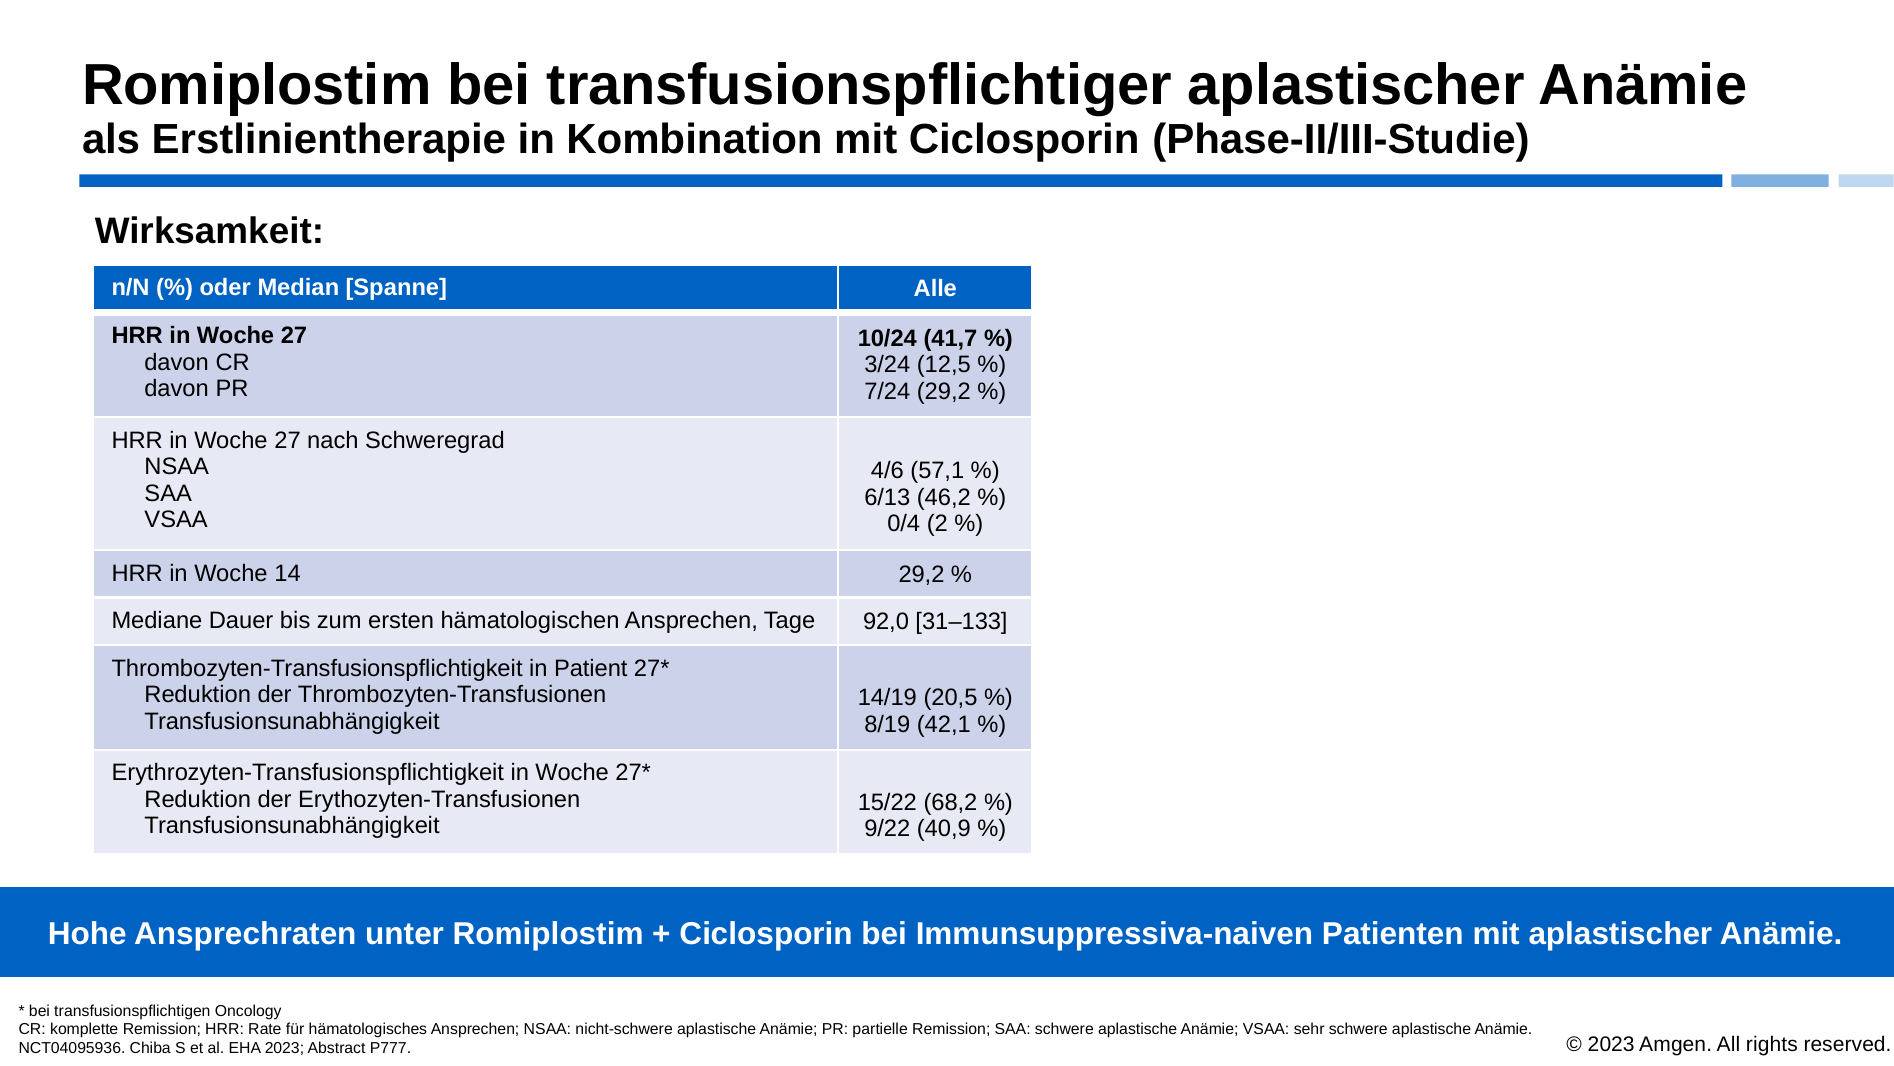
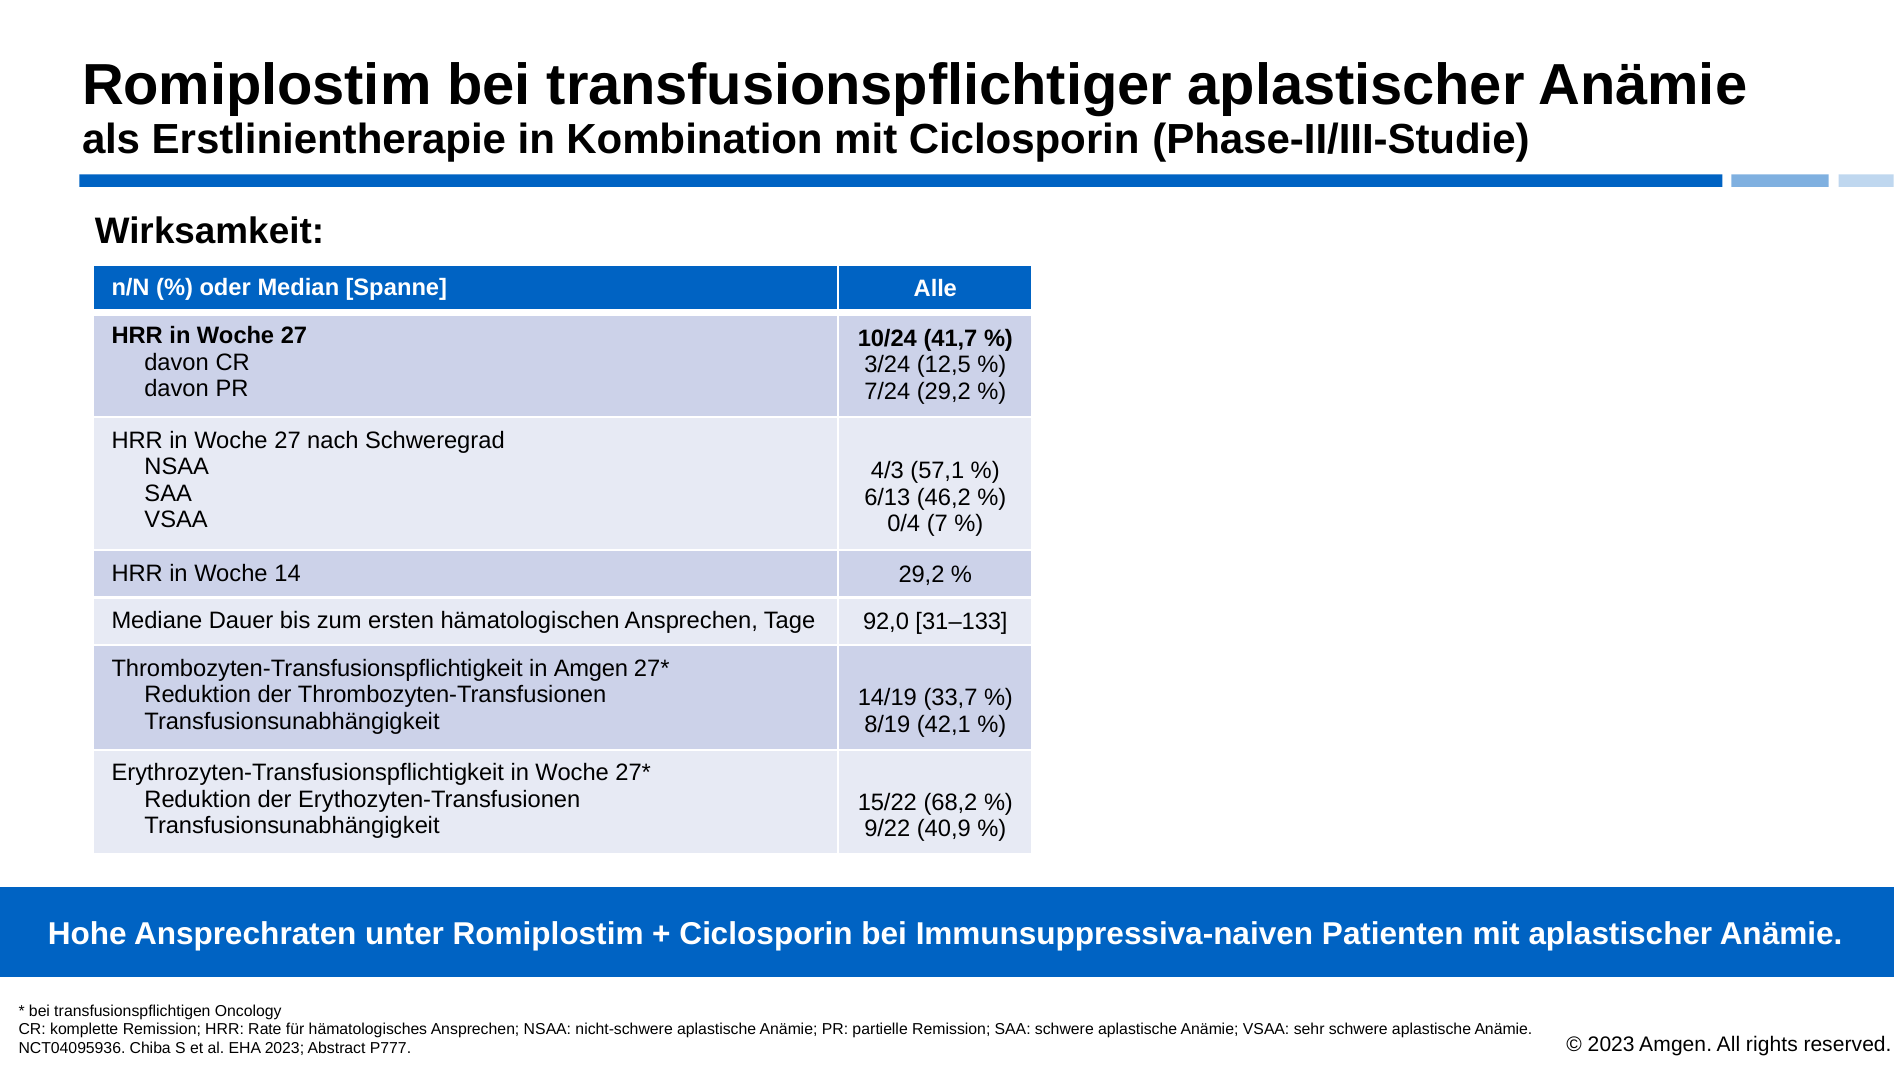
4/6: 4/6 -> 4/3 (887, 470)
2: 2 -> 7 (937, 523)
in Patient: Patient -> Amgen (591, 668)
20,5: 20,5 -> 33,7 (950, 697)
